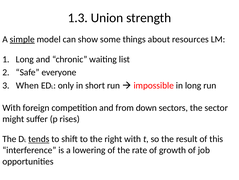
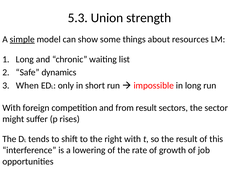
1.3: 1.3 -> 5.3 (78, 18)
everyone: everyone -> dynamics (59, 72)
from down: down -> result (146, 107)
tends underline: present -> none (39, 138)
